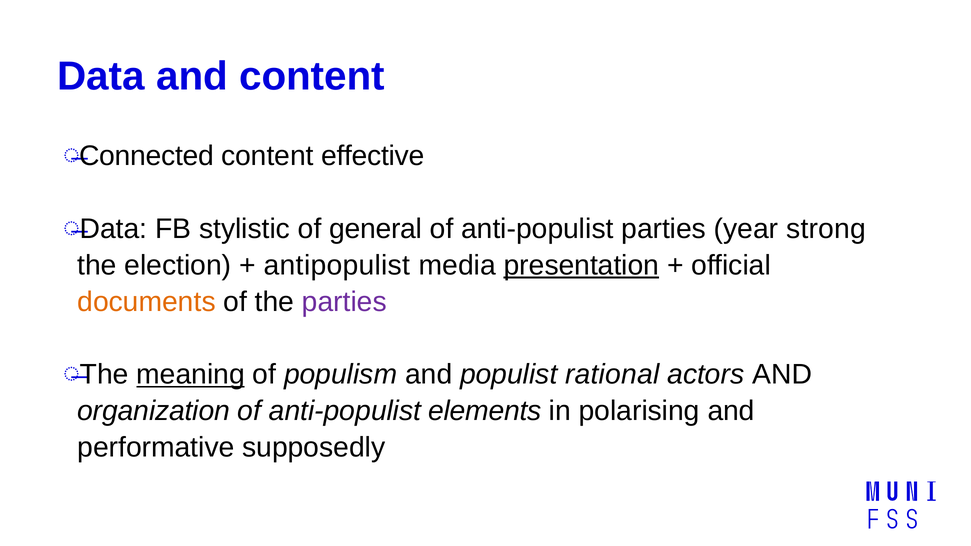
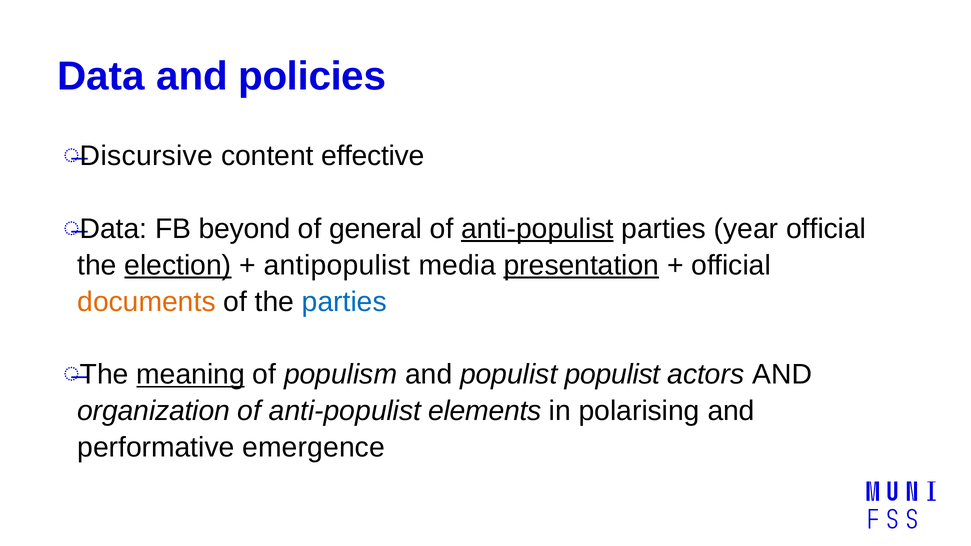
and content: content -> policies (312, 76)
Connected: Connected -> Discursive (146, 156)
stylistic: stylistic -> beyond (245, 229)
anti-populist underline: none -> present (537, 229)
year strong: strong -> official (826, 229)
election underline: none -> present (178, 265)
parties colour: purple -> blue (344, 302)
populist rational: rational -> populist (612, 375)
supposedly: supposedly -> emergence (314, 447)
